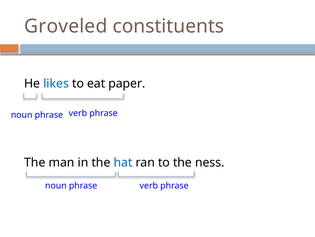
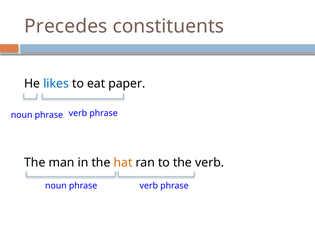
Groveled: Groveled -> Precedes (66, 26)
hat colour: blue -> orange (123, 162)
the ness: ness -> verb (210, 162)
